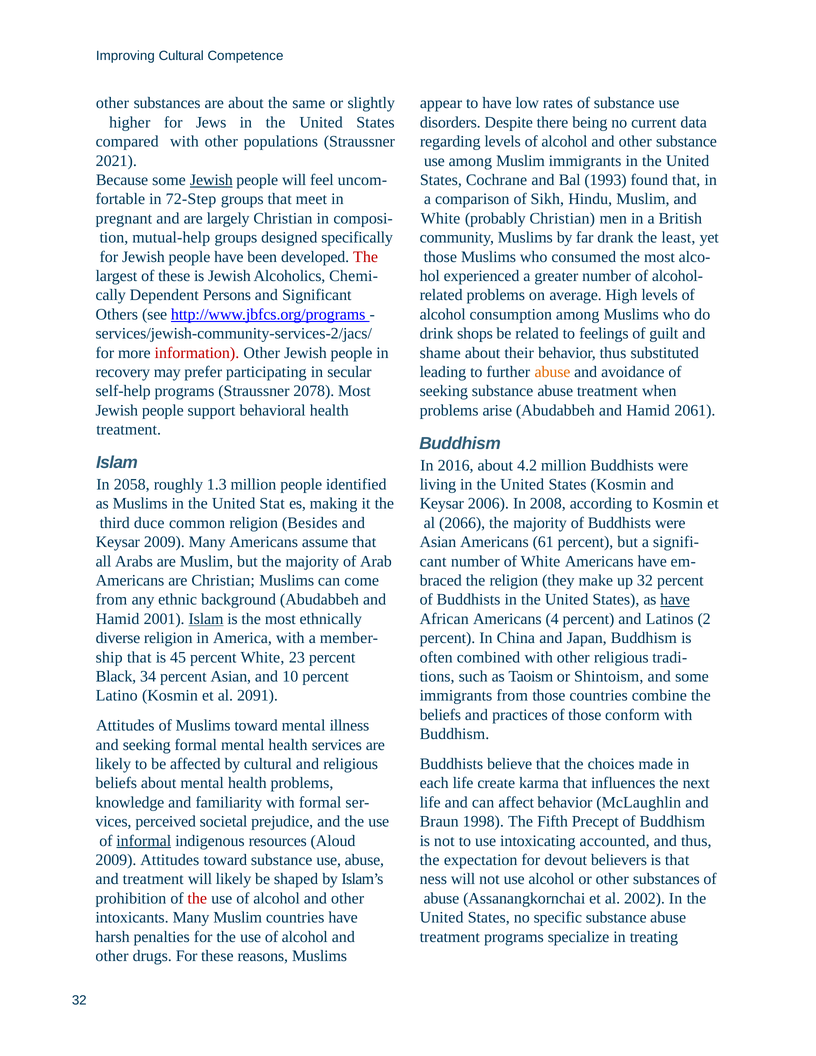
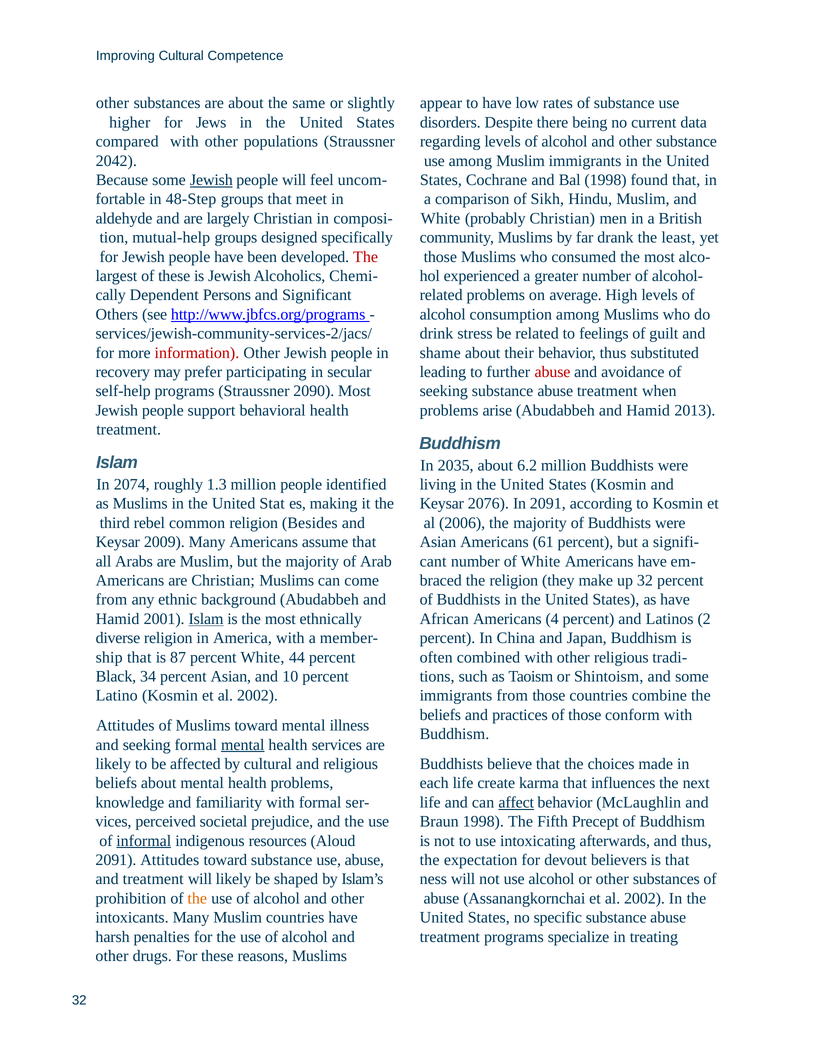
2021: 2021 -> 2042 (116, 161)
Bal 1993: 1993 -> 1998 (606, 180)
72-Step: 72-Step -> 48-Step (191, 199)
pregnant: pregnant -> aldehyde (124, 218)
shops: shops -> stress (475, 334)
abuse colour: orange -> red (553, 372)
2078: 2078 -> 2090 (314, 391)
2061: 2061 -> 2013 (695, 410)
2016: 2016 -> 2035 (456, 465)
4.2: 4.2 -> 6.2 (527, 465)
2058: 2058 -> 2074 (132, 484)
2006: 2006 -> 2076 (488, 504)
In 2008: 2008 -> 2091 (548, 504)
duce: duce -> rebel (149, 523)
2066: 2066 -> 2006 (462, 523)
have underline: present -> none (675, 600)
45: 45 -> 87 (178, 657)
23: 23 -> 44 (297, 657)
Kosmin et al 2091: 2091 -> 2002 (258, 696)
mental underline: none -> present (243, 745)
affect underline: none -> present (516, 802)
accounted: accounted -> afterwards (615, 841)
2009: 2009 -> 2091 (116, 860)
the colour: red -> orange (197, 898)
